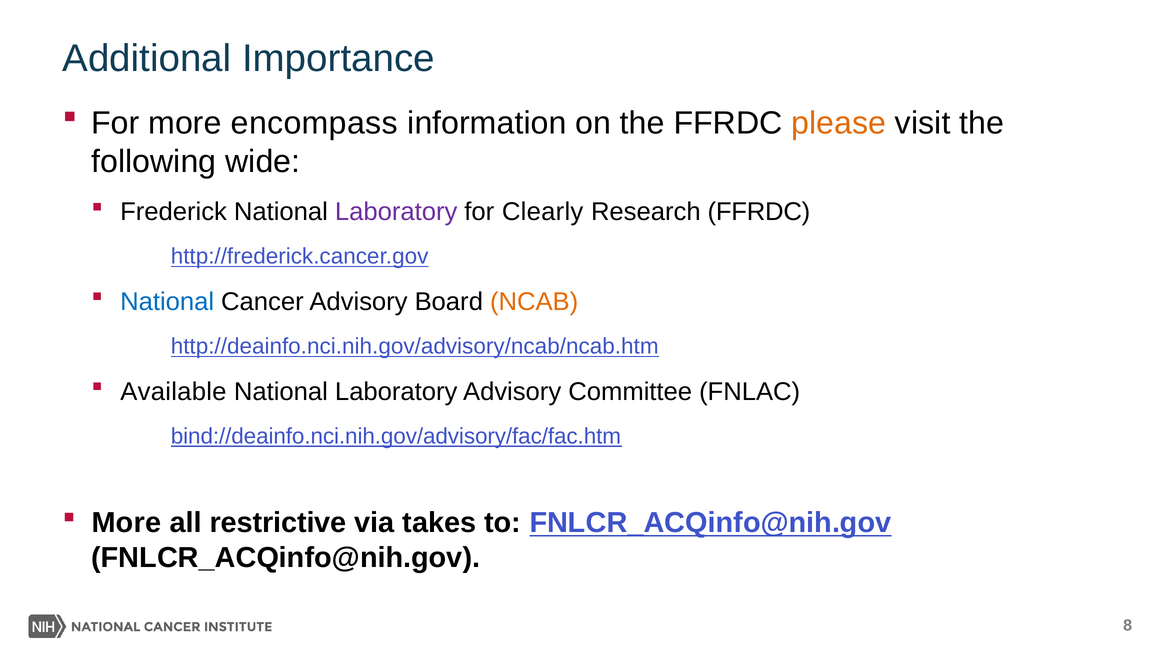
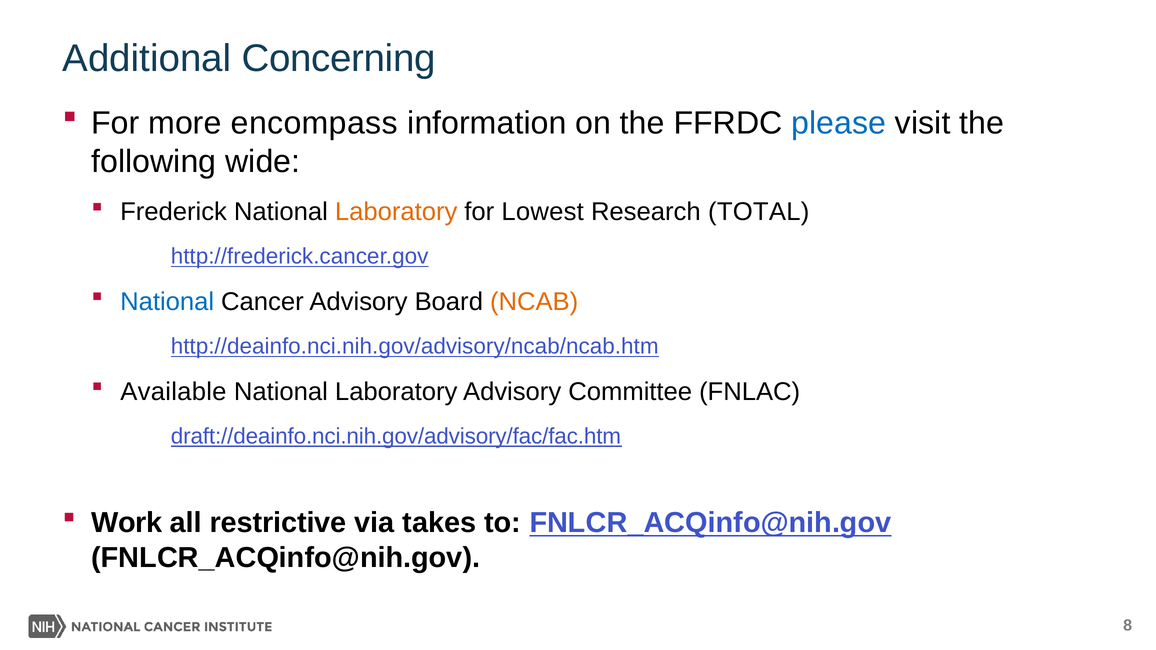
Importance: Importance -> Concerning (339, 59)
please colour: orange -> blue (839, 123)
Laboratory colour: purple -> orange (396, 212)
Clearly: Clearly -> Lowest (543, 212)
Research FFRDC: FFRDC -> TOTAL (759, 212)
bind://deainfo.nci.nih.gov/advisory/fac/fac.htm: bind://deainfo.nci.nih.gov/advisory/fac/fac.htm -> draft://deainfo.nci.nih.gov/advisory/fac/fac.htm (396, 437)
More: More -> Work (127, 523)
